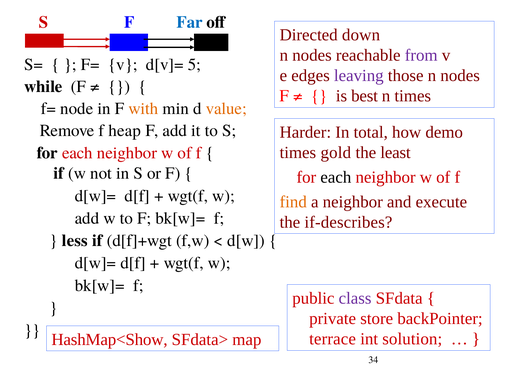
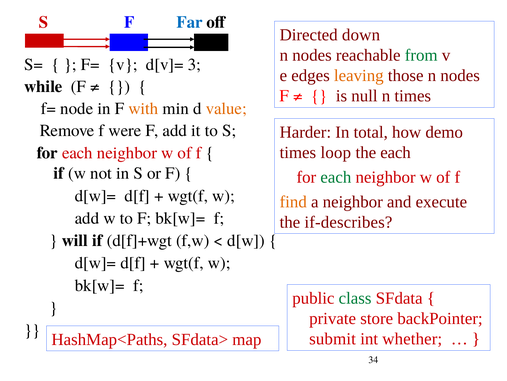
from colour: purple -> green (421, 55)
5: 5 -> 3 (194, 65)
leaving colour: purple -> orange (359, 75)
best: best -> null (364, 96)
heap: heap -> were (125, 130)
gold: gold -> loop (336, 152)
the least: least -> each (396, 152)
each colour: black -> green (336, 177)
less: less -> will (75, 240)
class colour: purple -> green (355, 298)
terrace: terrace -> submit (333, 338)
solution: solution -> whether (412, 338)
HashMap<Show: HashMap<Show -> HashMap<Paths (109, 339)
